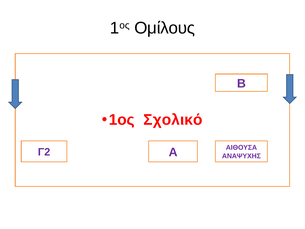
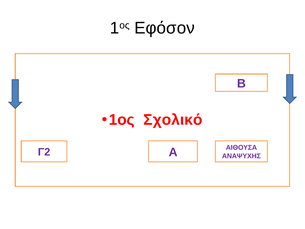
Ομίλους: Ομίλους -> Εφόσον (165, 28)
